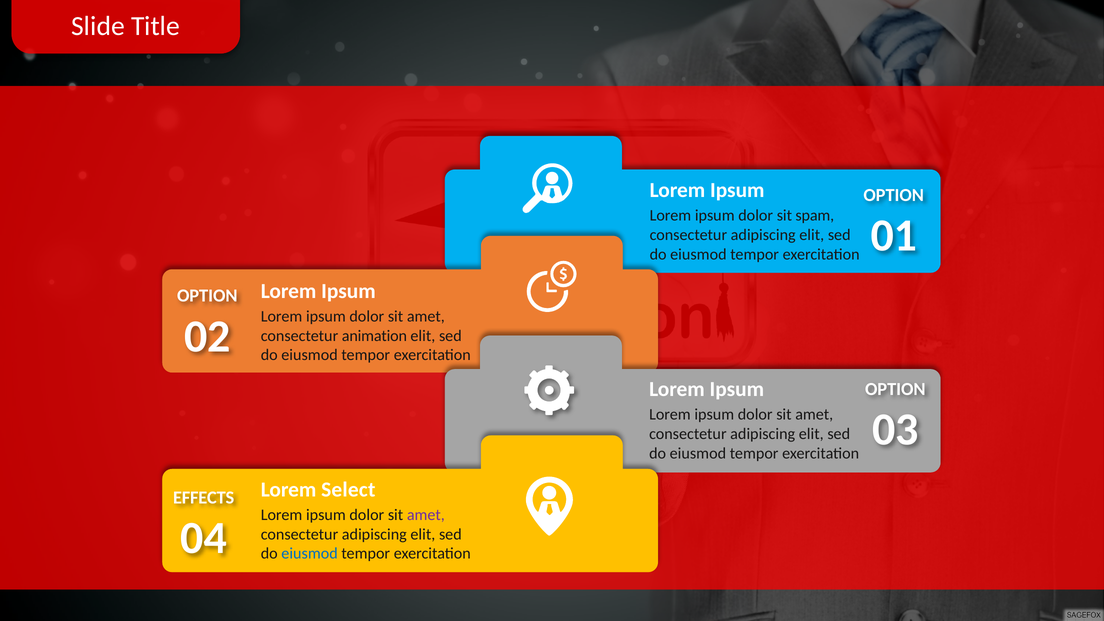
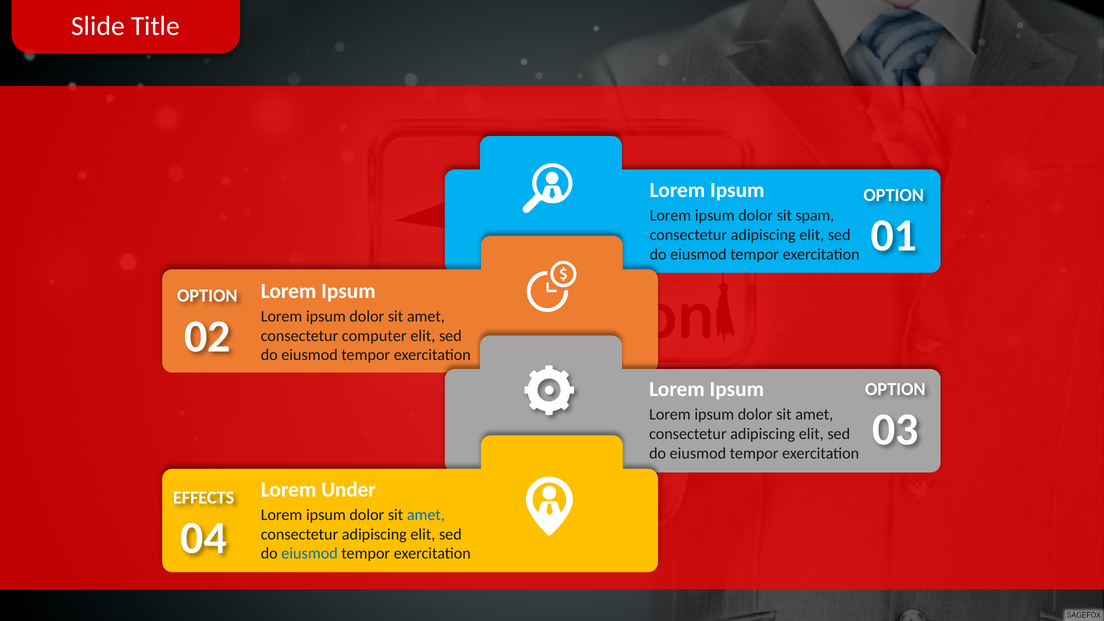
animation: animation -> computer (374, 336)
Select: Select -> Under (348, 490)
amet colour: purple -> blue (426, 515)
